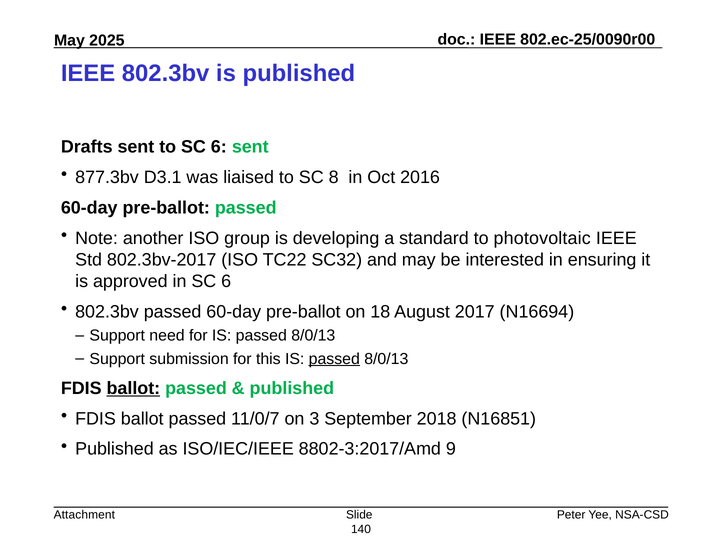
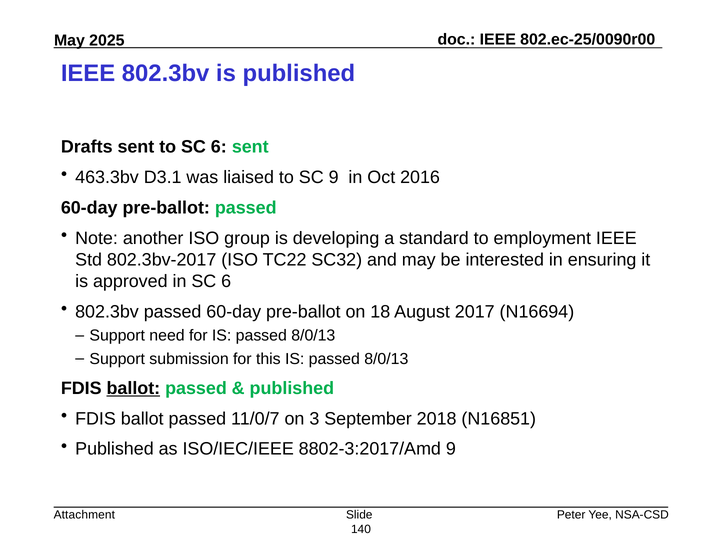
877.3bv: 877.3bv -> 463.3bv (107, 177)
SC 8: 8 -> 9 (334, 177)
photovoltaic: photovoltaic -> employment (542, 238)
passed underline: present -> none (334, 359)
